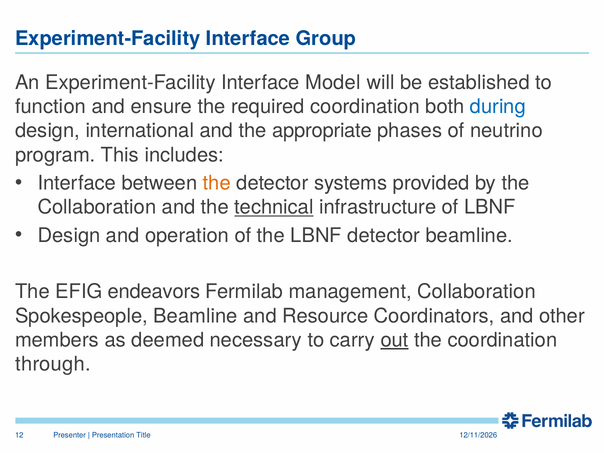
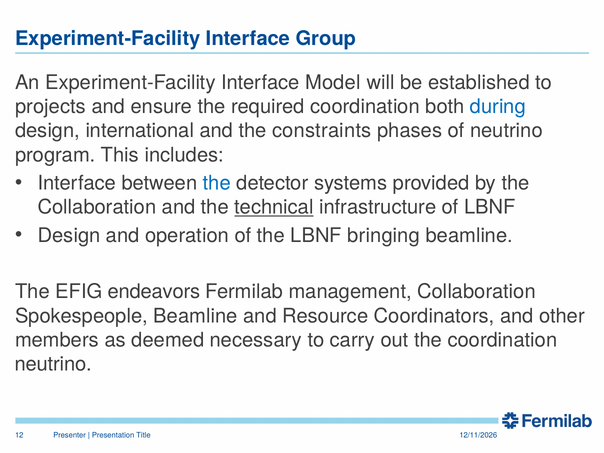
function: function -> projects (51, 107)
appropriate: appropriate -> constraints (322, 131)
the colour: orange -> blue (217, 183)
LBNF detector: detector -> bringing (384, 235)
out underline: present -> none (395, 340)
through: through -> neutrino (53, 364)
